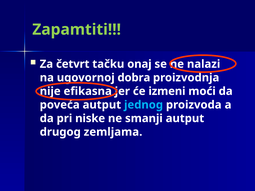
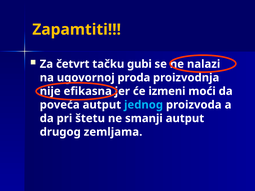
Zapamtiti colour: light green -> yellow (77, 30)
onaj: onaj -> gubi (139, 64)
dobra: dobra -> proda (134, 78)
niske: niske -> štetu (90, 119)
